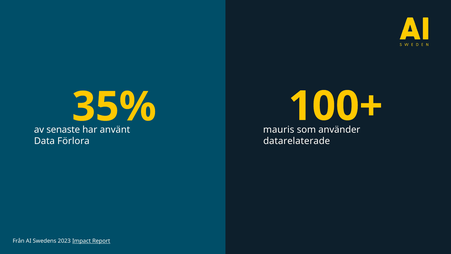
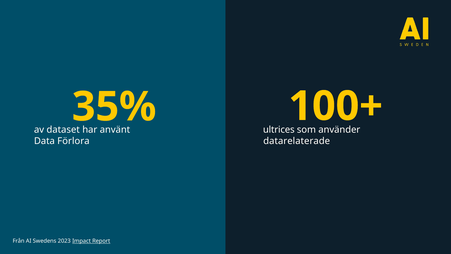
senaste: senaste -> dataset (63, 130)
mauris: mauris -> ultrices (279, 130)
